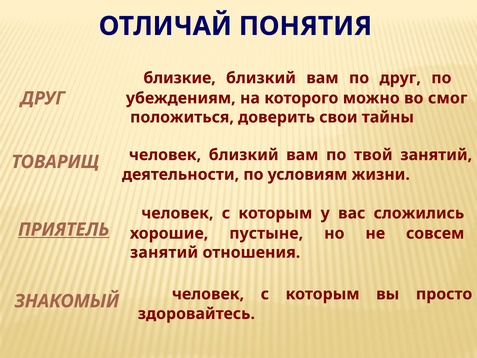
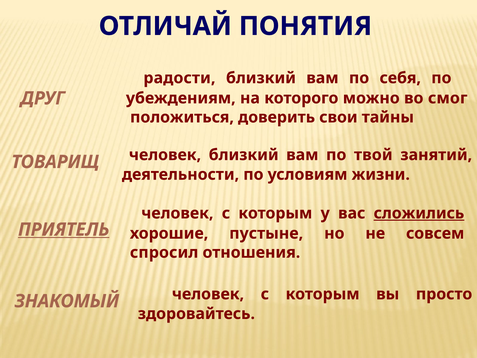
близкие: близкие -> радости (179, 78)
по друг: друг -> себя (400, 78)
сложились underline: none -> present (419, 213)
занятий: занятий -> спросил (164, 252)
